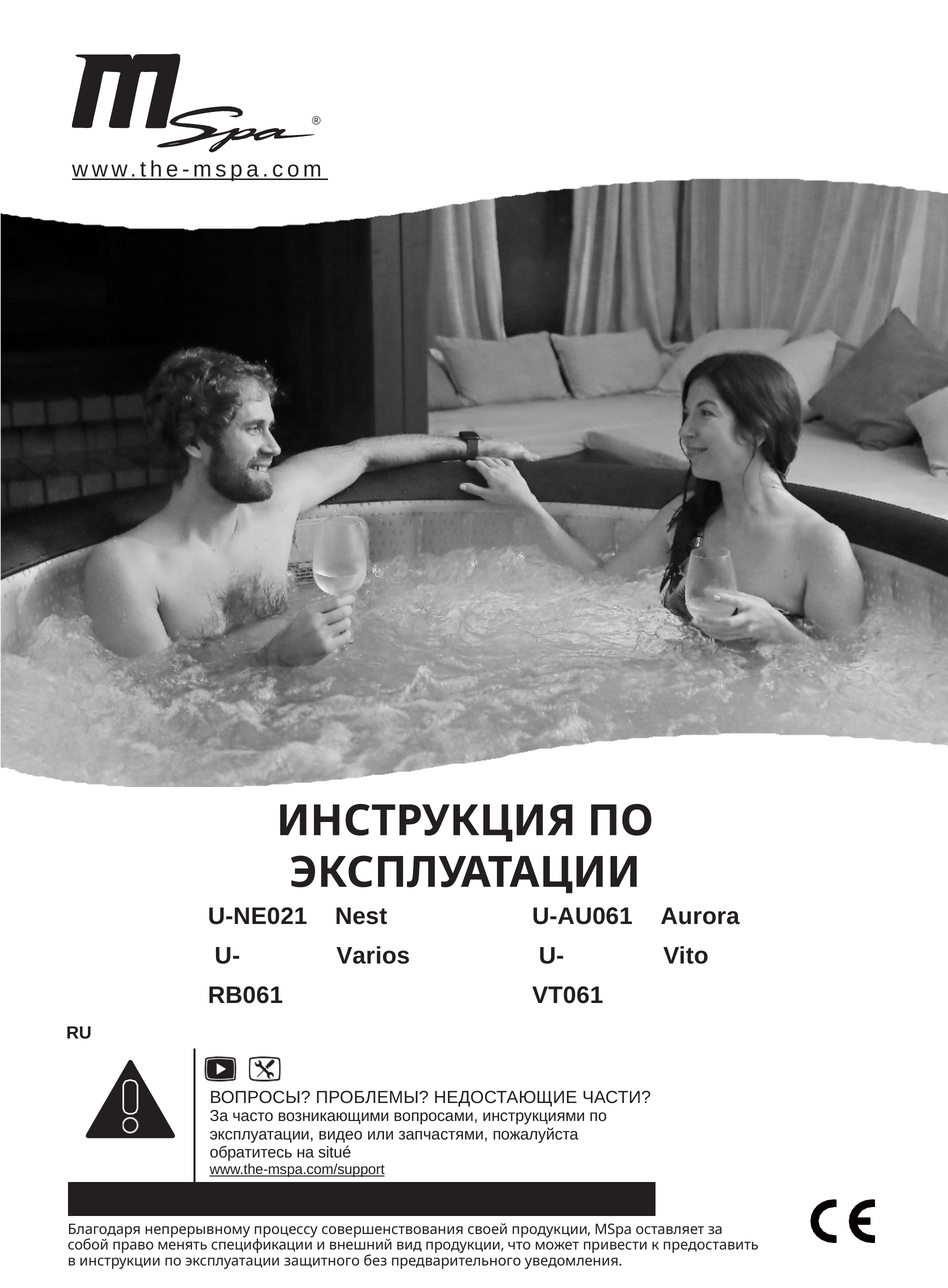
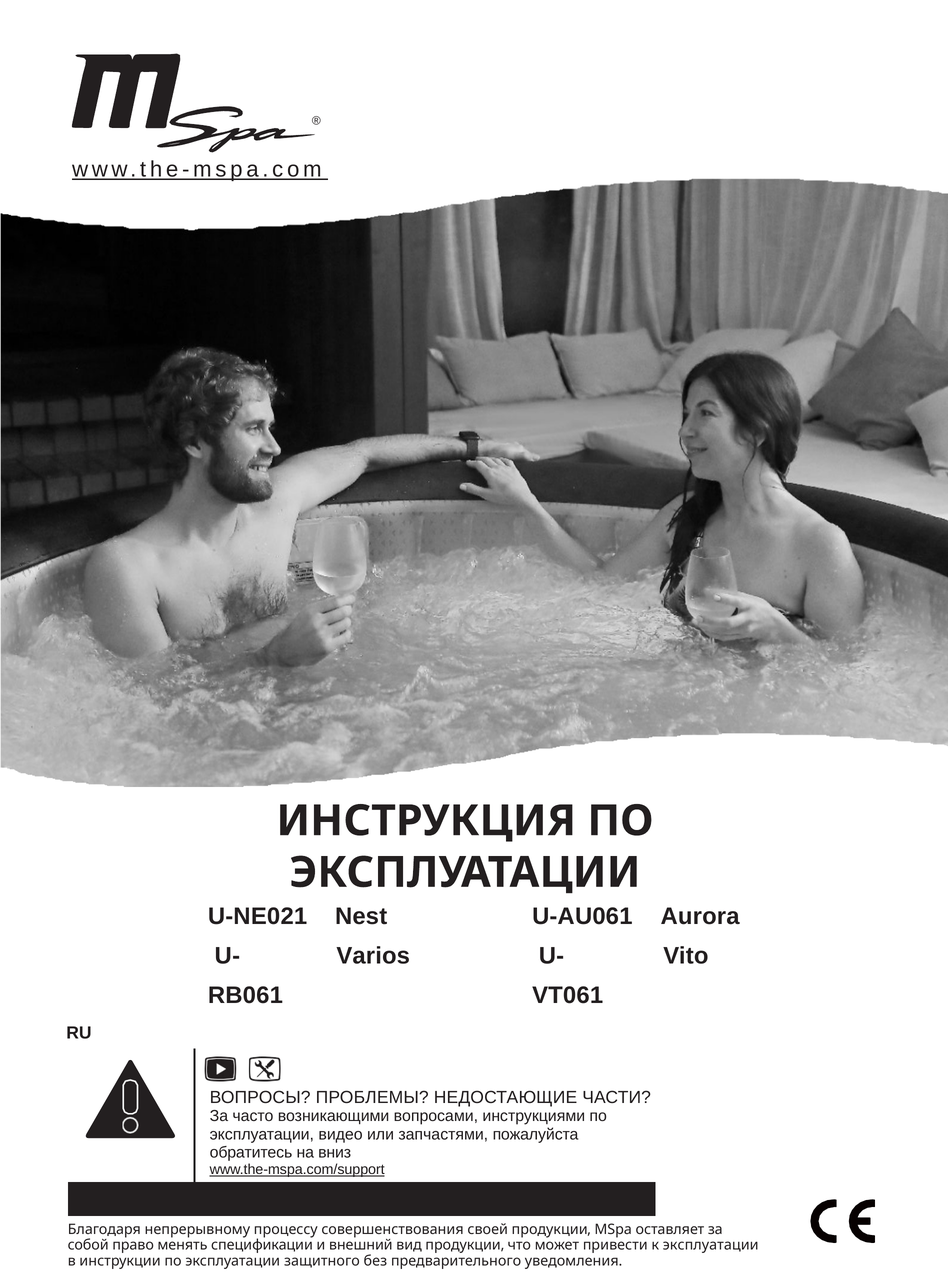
situé: situé -> вниз (335, 1152)
к предоставить: предоставить -> эксплуатации (711, 1245)
